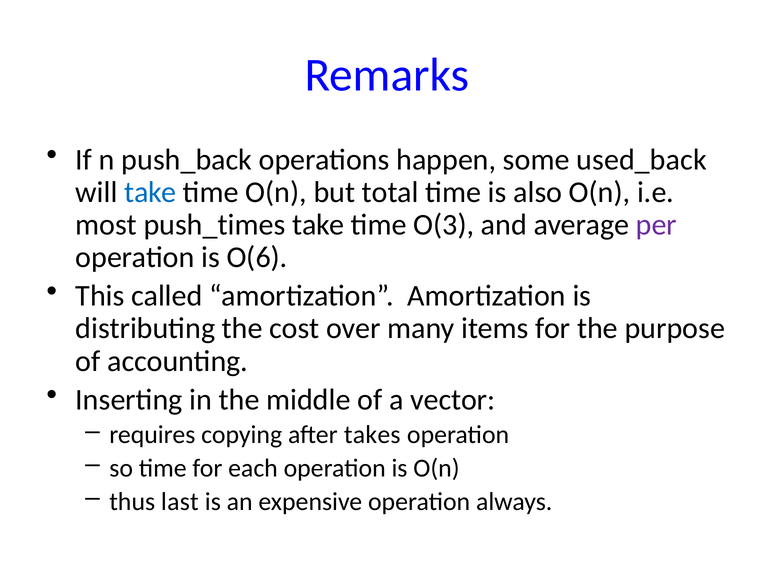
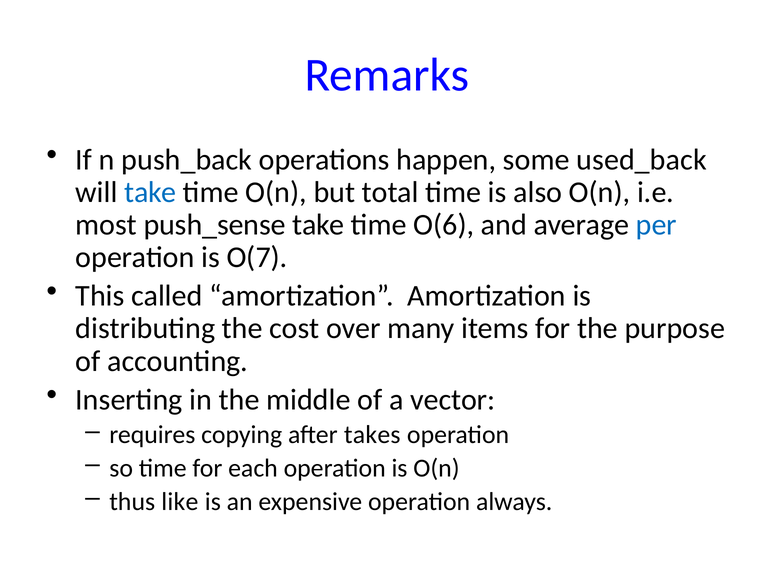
push_times: push_times -> push_sense (215, 225)
O(3: O(3 -> O(6 (444, 225)
per colour: purple -> blue (656, 225)
O(6: O(6 -> O(7 (257, 257)
last: last -> like (180, 501)
